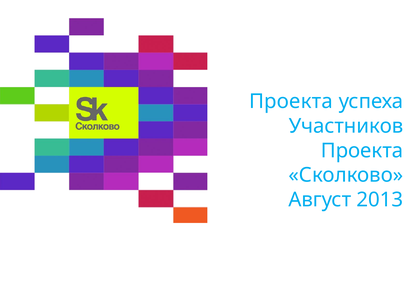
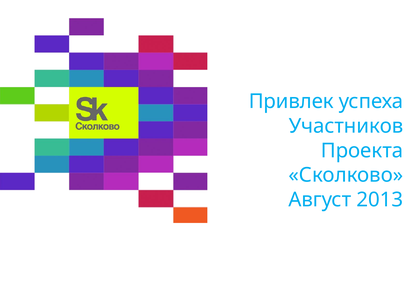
Проекта: Проекта -> Привлек (291, 101)
